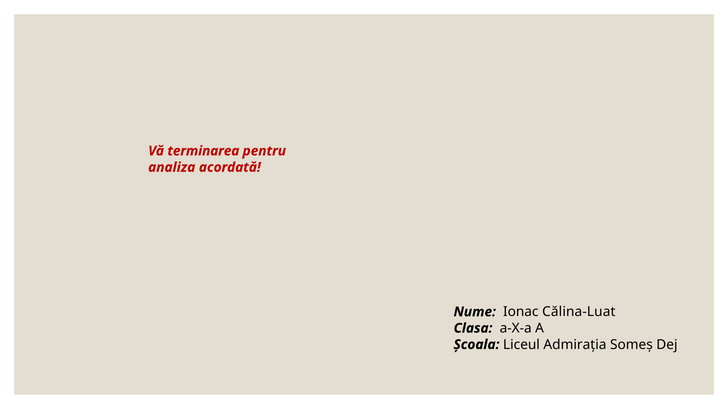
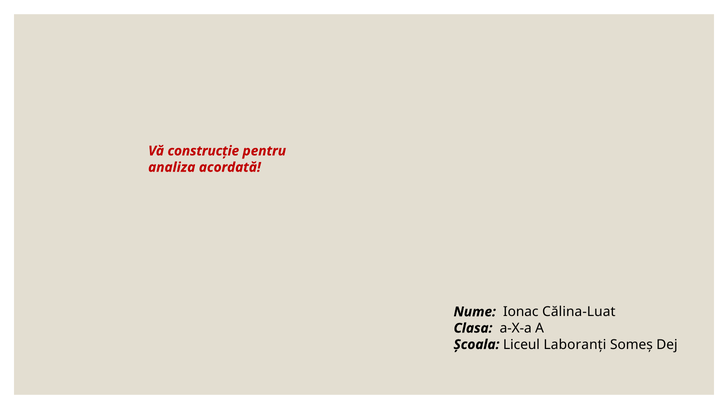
terminarea: terminarea -> construcție (203, 151)
Admirația: Admirația -> Laboranți (575, 345)
